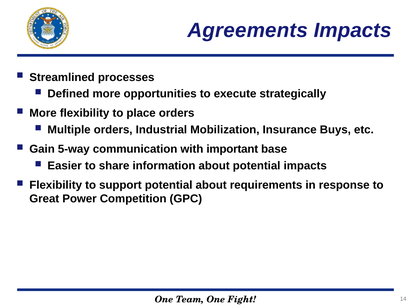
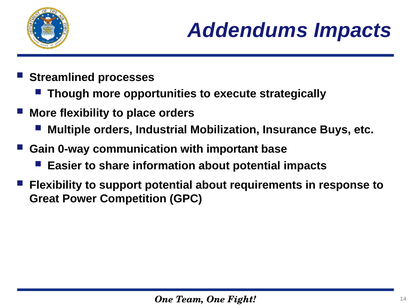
Agreements: Agreements -> Addendums (248, 31)
Defined: Defined -> Though (68, 94)
5-way: 5-way -> 0-way (74, 149)
